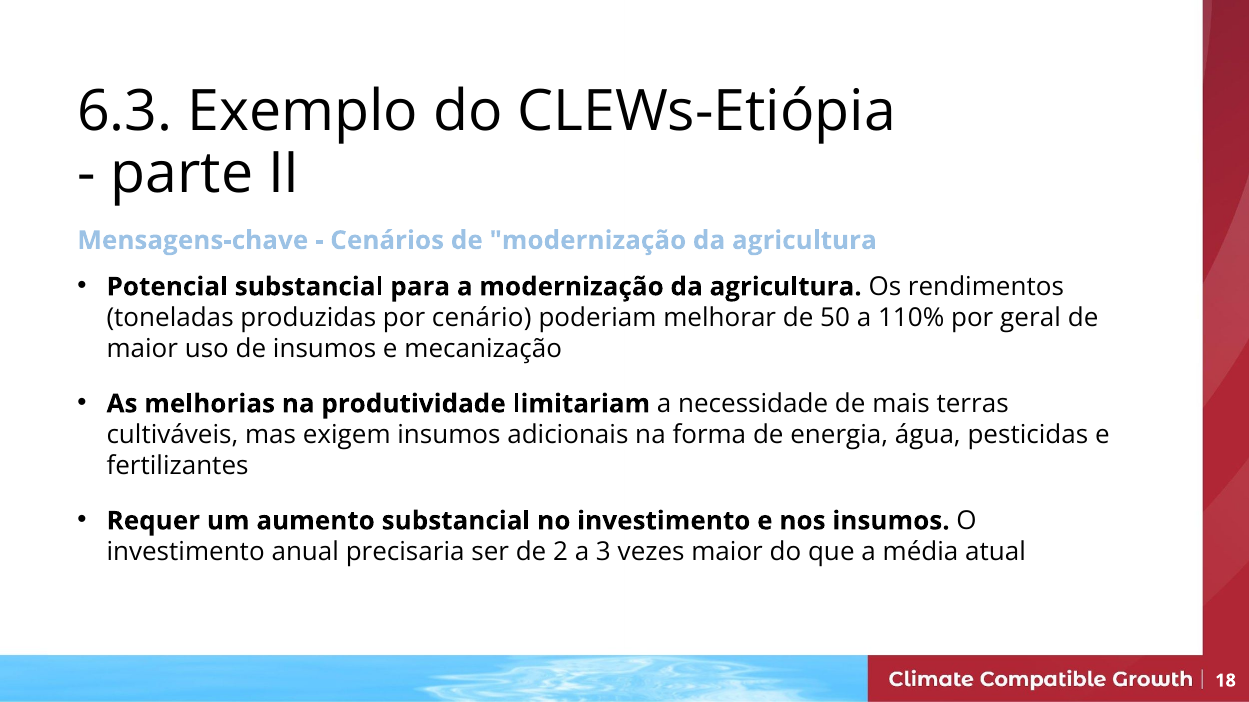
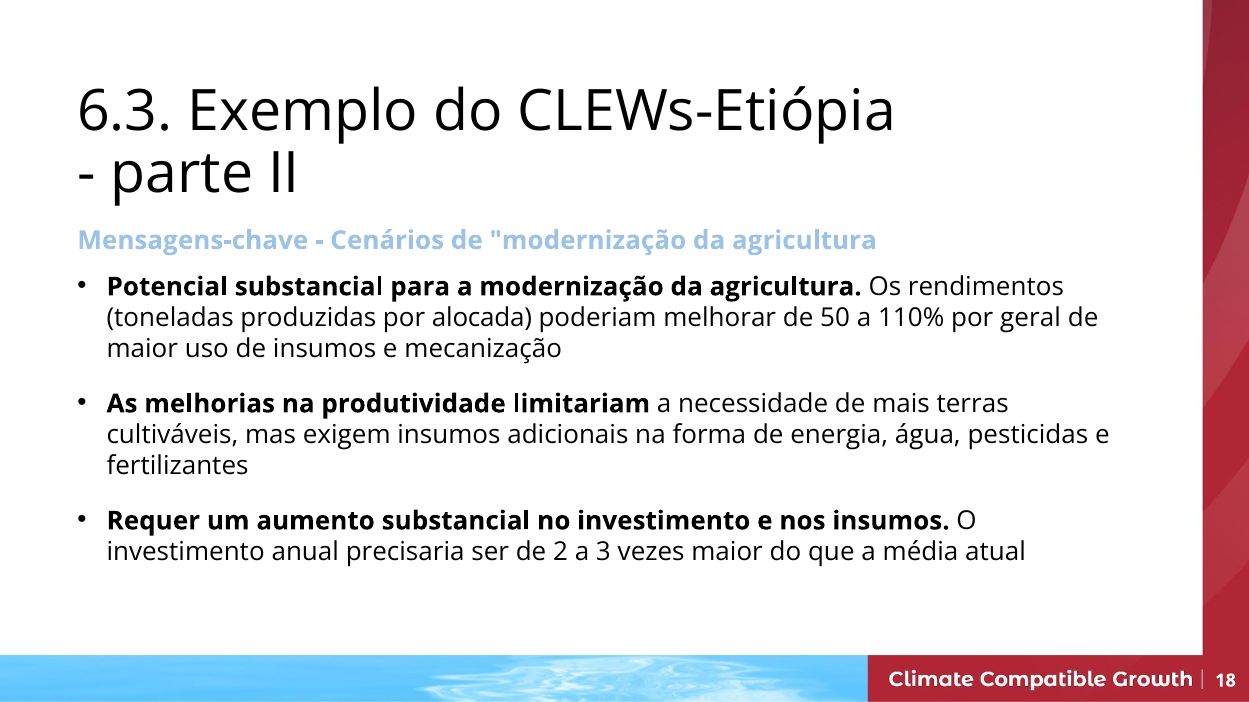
cenário: cenário -> alocada (482, 318)
